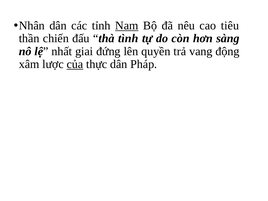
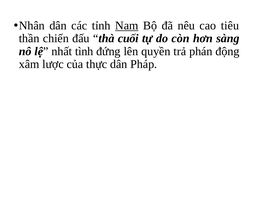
tình: tình -> cuối (128, 38)
giai: giai -> tình (84, 51)
vang: vang -> phán (201, 51)
của underline: present -> none (75, 64)
